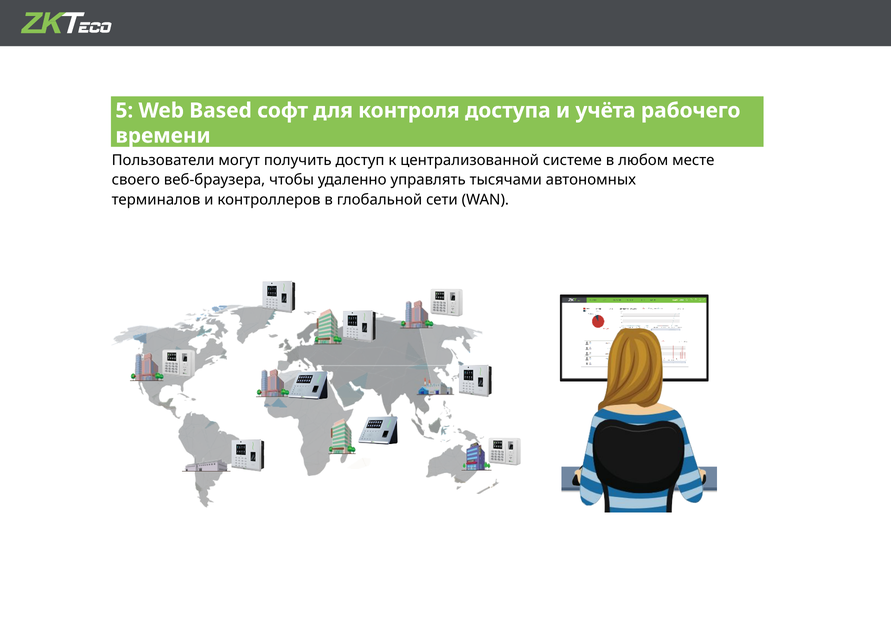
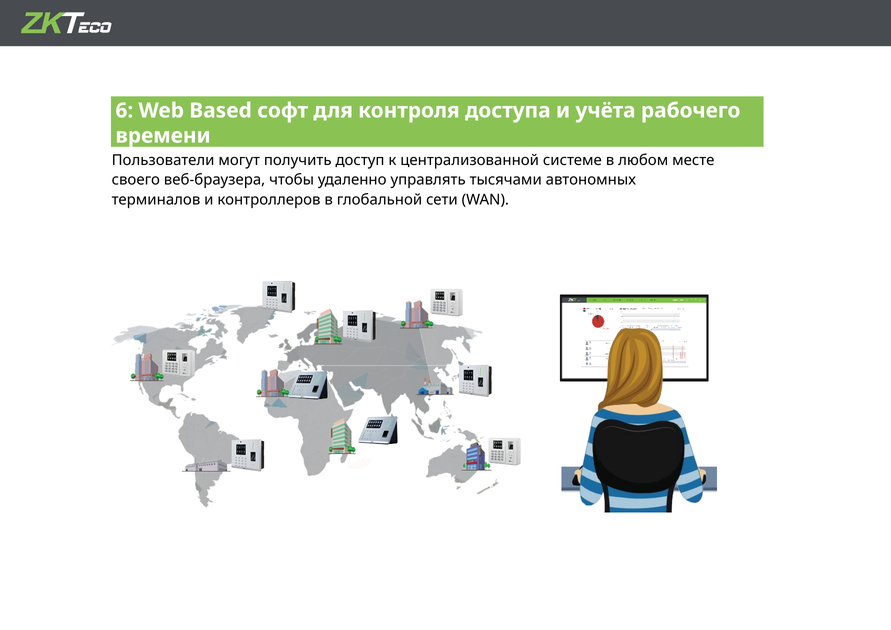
5: 5 -> 6 (124, 111)
